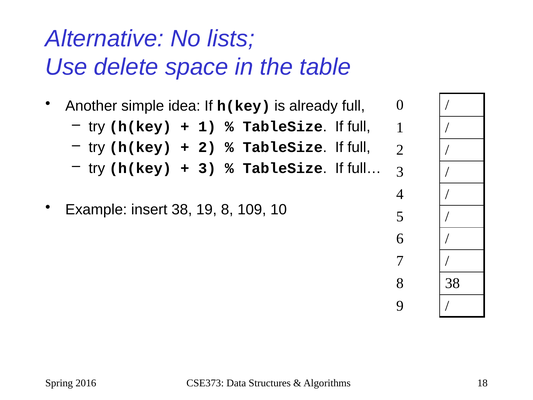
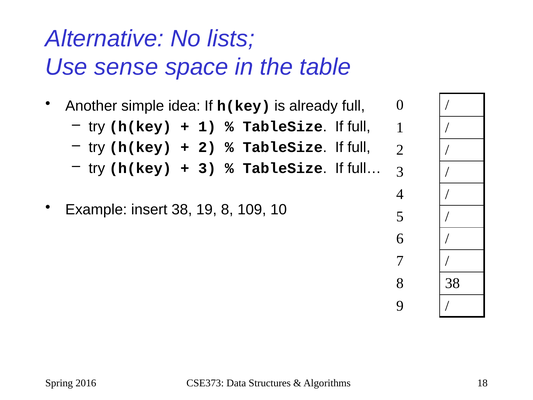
delete: delete -> sense (126, 67)
